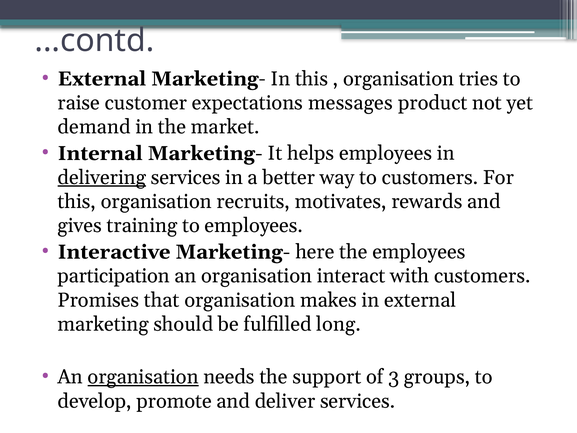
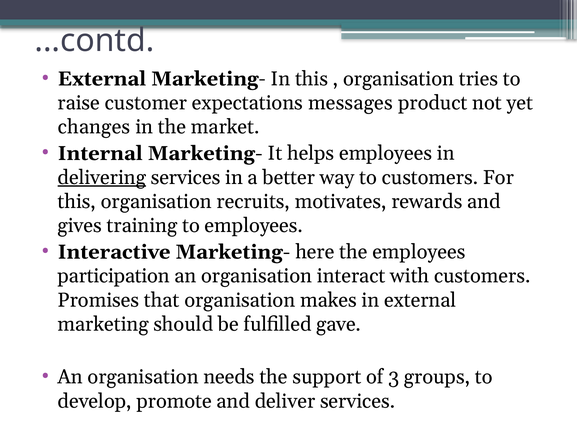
demand: demand -> changes (94, 127)
long: long -> gave (339, 324)
organisation underline: present -> none (143, 377)
